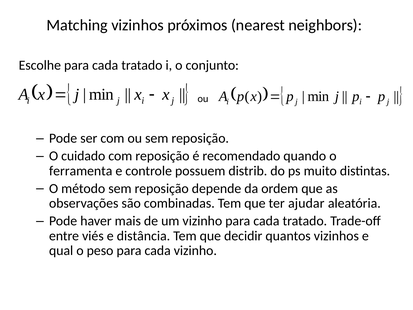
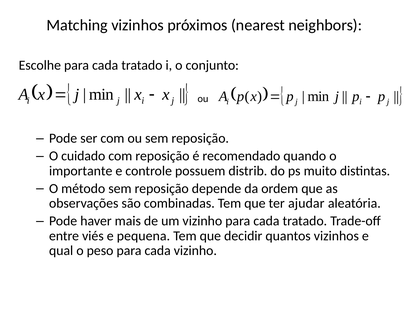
ferramenta: ferramenta -> importante (81, 171)
distância: distância -> pequena (143, 236)
